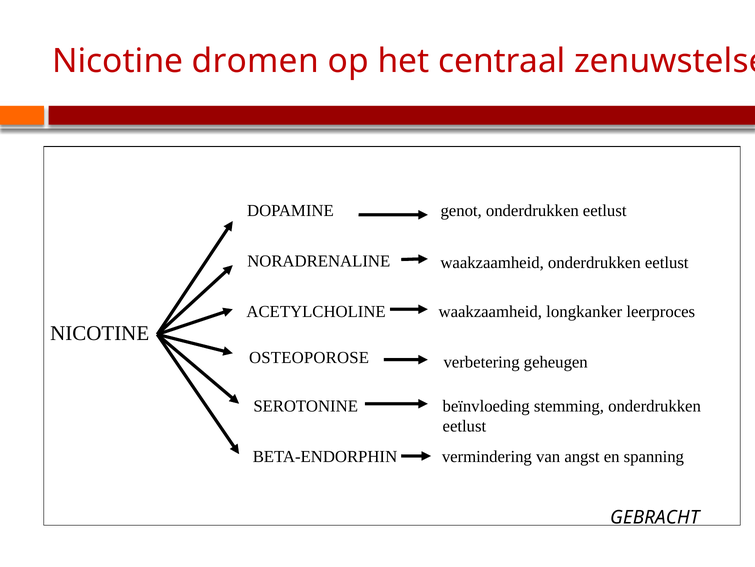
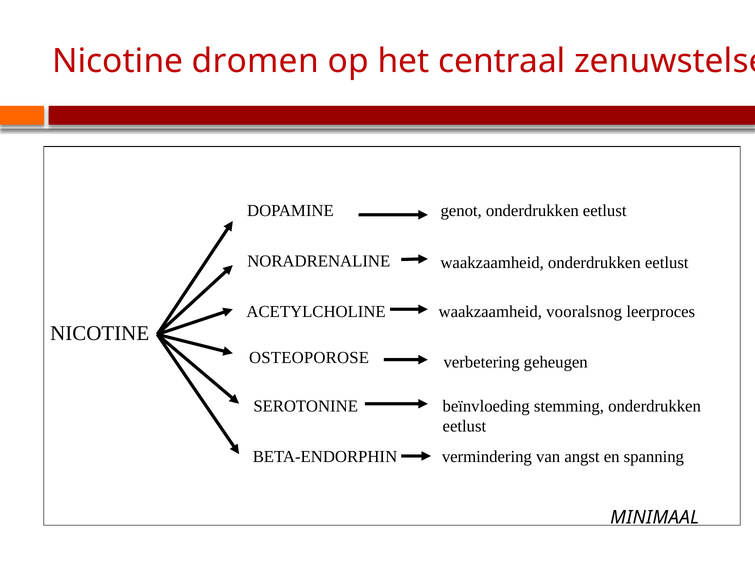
longkanker: longkanker -> vooralsnog (584, 311)
GEBRACHT: GEBRACHT -> MINIMAAL (655, 517)
